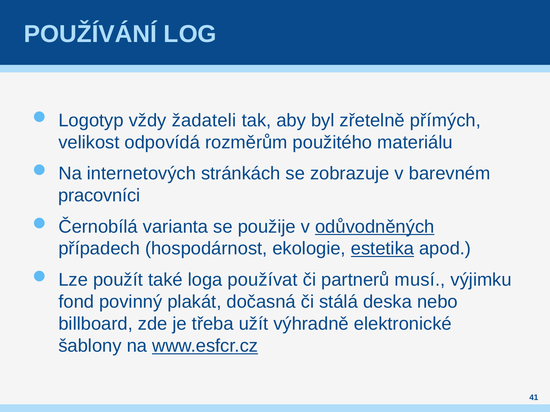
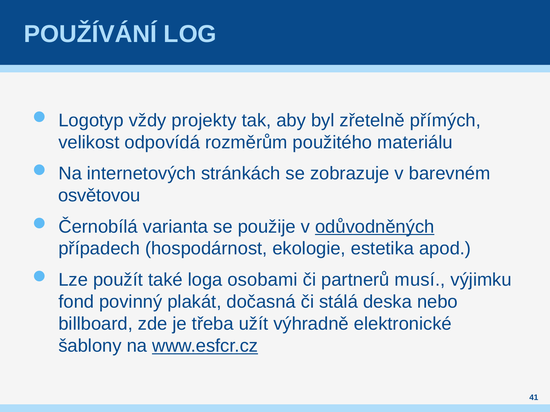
žadateli: žadateli -> projekty (204, 121)
pracovníci: pracovníci -> osvětovou (99, 196)
estetika underline: present -> none (382, 249)
používat: používat -> osobami (263, 280)
